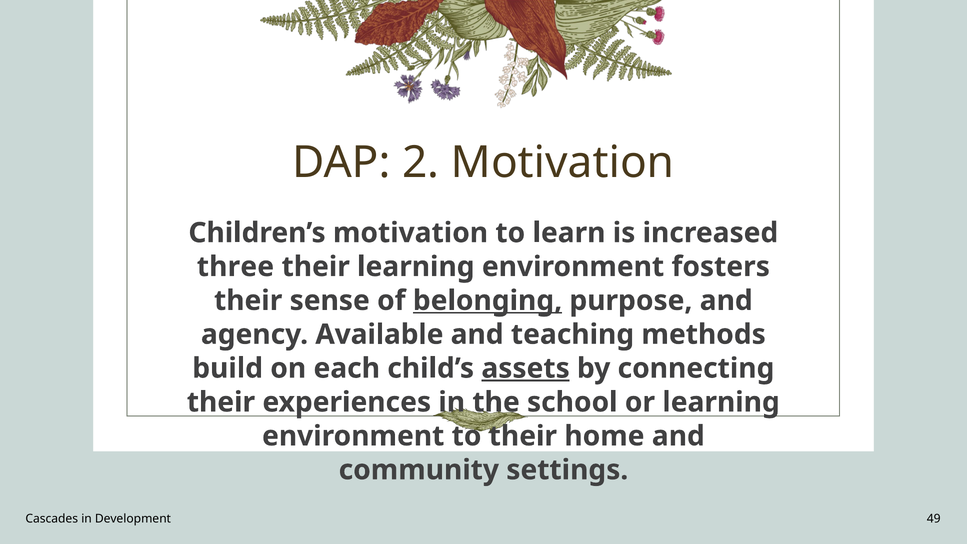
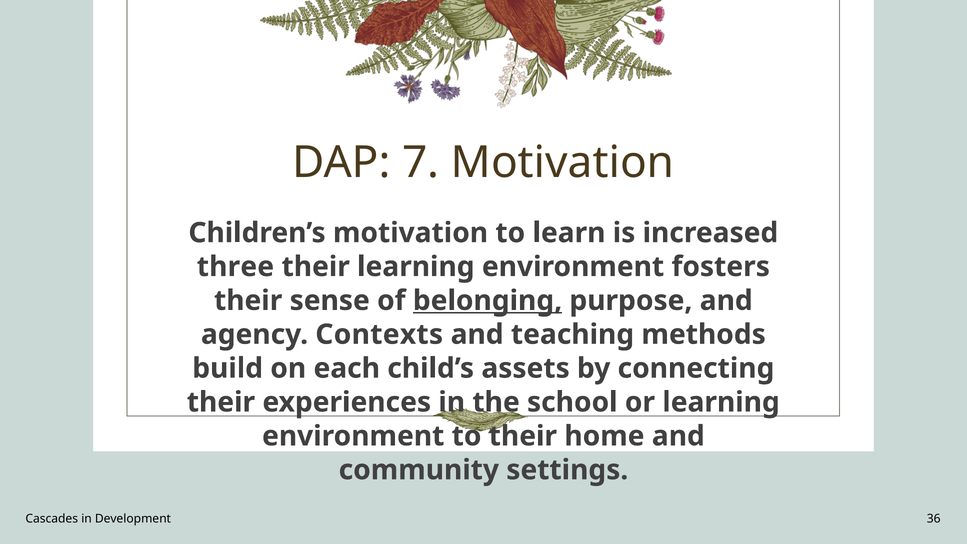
2: 2 -> 7 (421, 163)
Available: Available -> Contexts (379, 334)
assets underline: present -> none (526, 368)
49: 49 -> 36 (934, 518)
